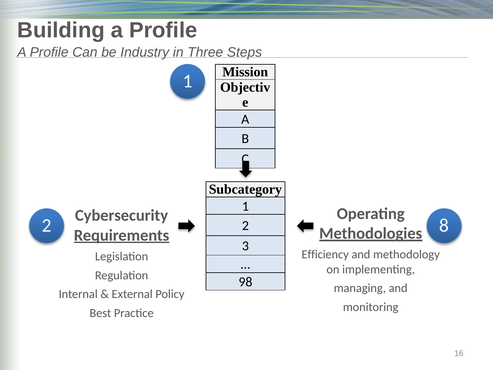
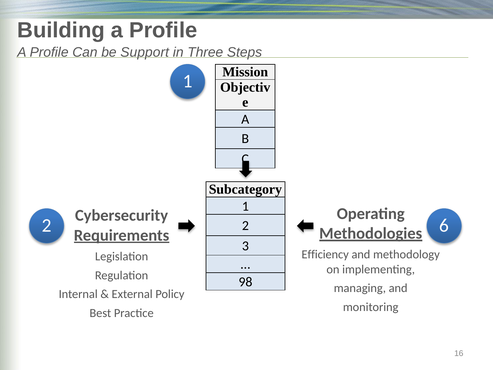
Industry: Industry -> Support (145, 52)
8: 8 -> 6 (444, 225)
